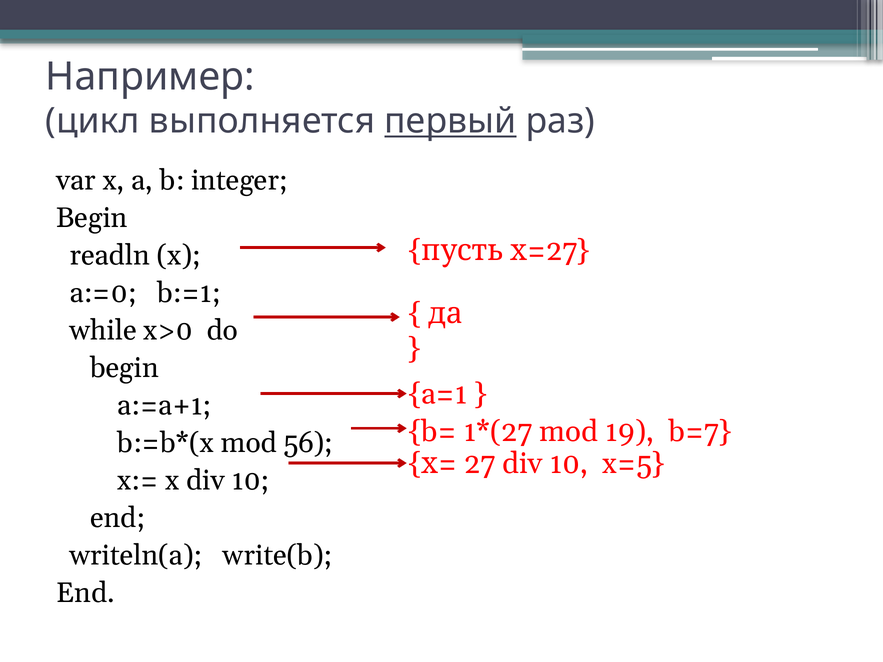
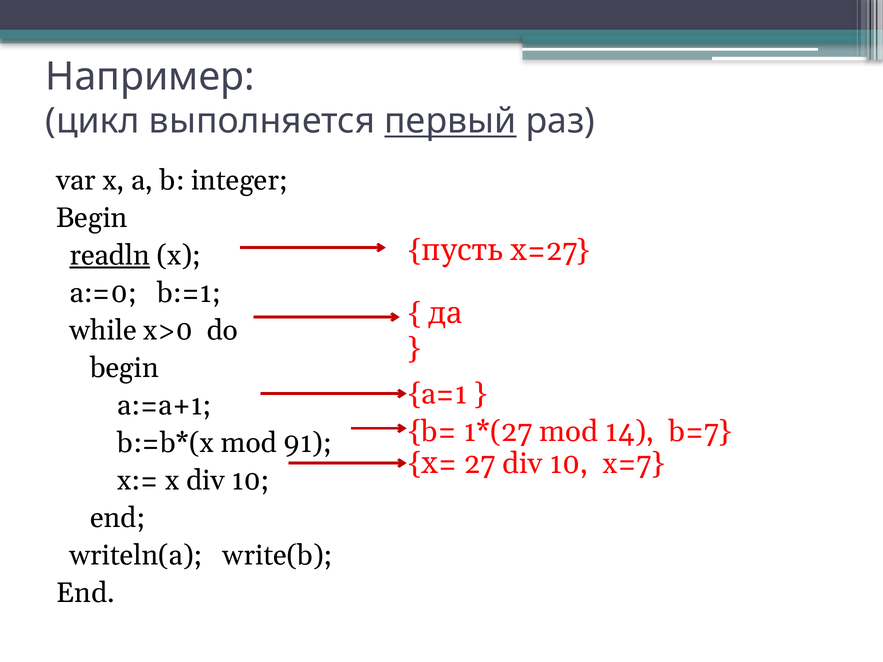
readln underline: none -> present (110, 256)
19: 19 -> 14 (630, 432)
56: 56 -> 91 (308, 443)
x=5: x=5 -> x=7 (634, 464)
